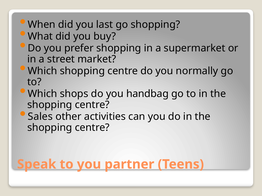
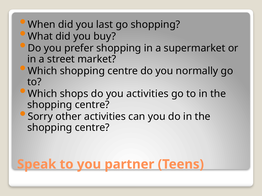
you handbag: handbag -> activities (147, 94)
Sales: Sales -> Sorry (40, 117)
